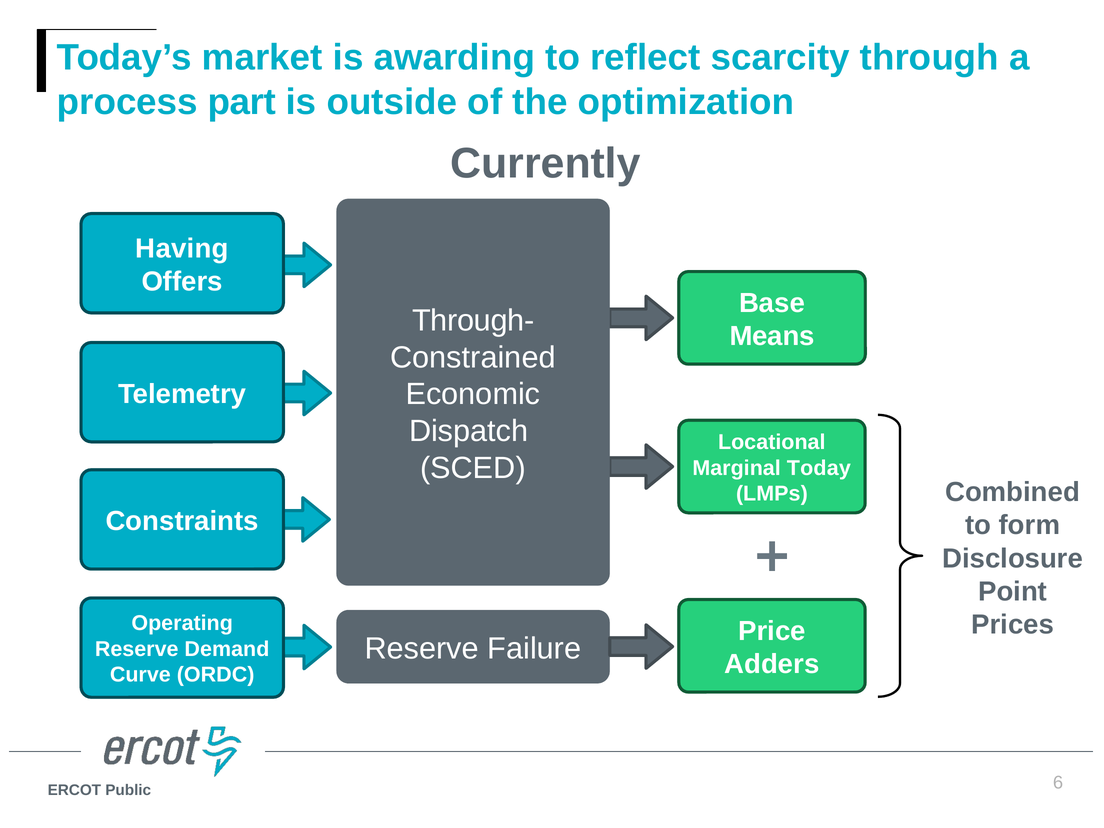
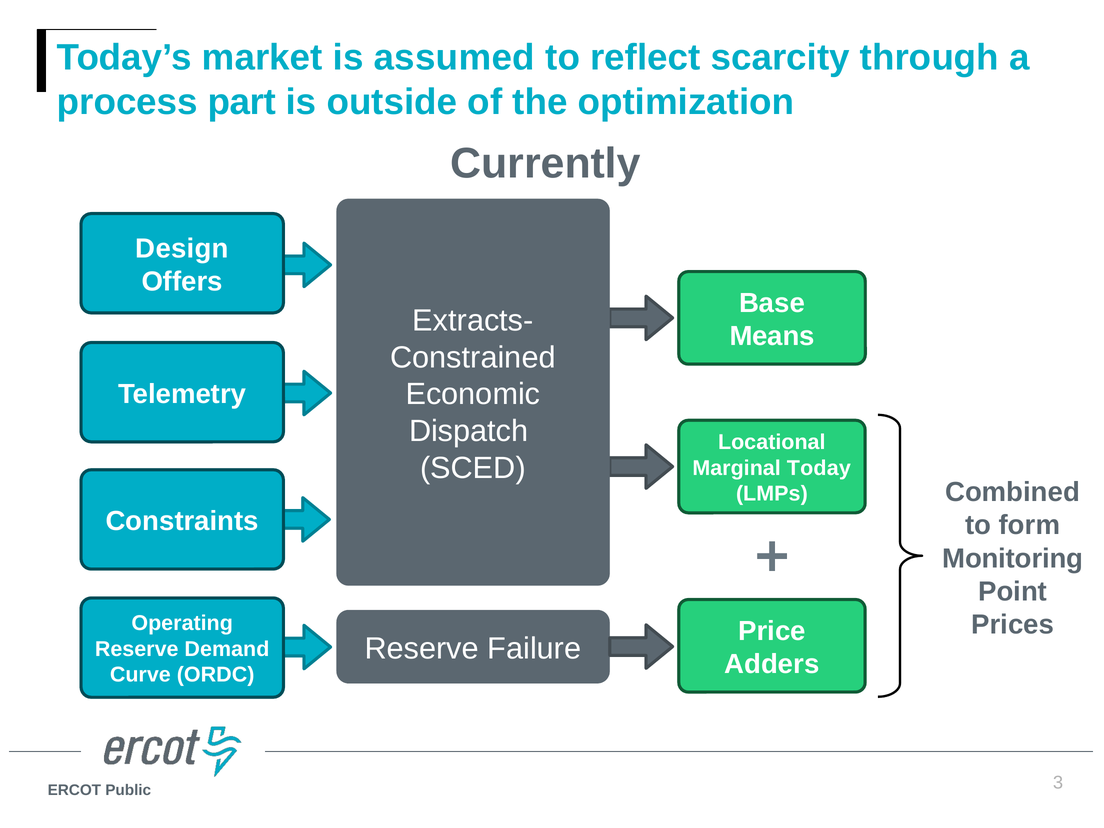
awarding: awarding -> assumed (454, 58)
Having: Having -> Design (182, 249)
Through-: Through- -> Extracts- (473, 321)
Disclosure: Disclosure -> Monitoring (1013, 558)
6: 6 -> 3 (1058, 783)
